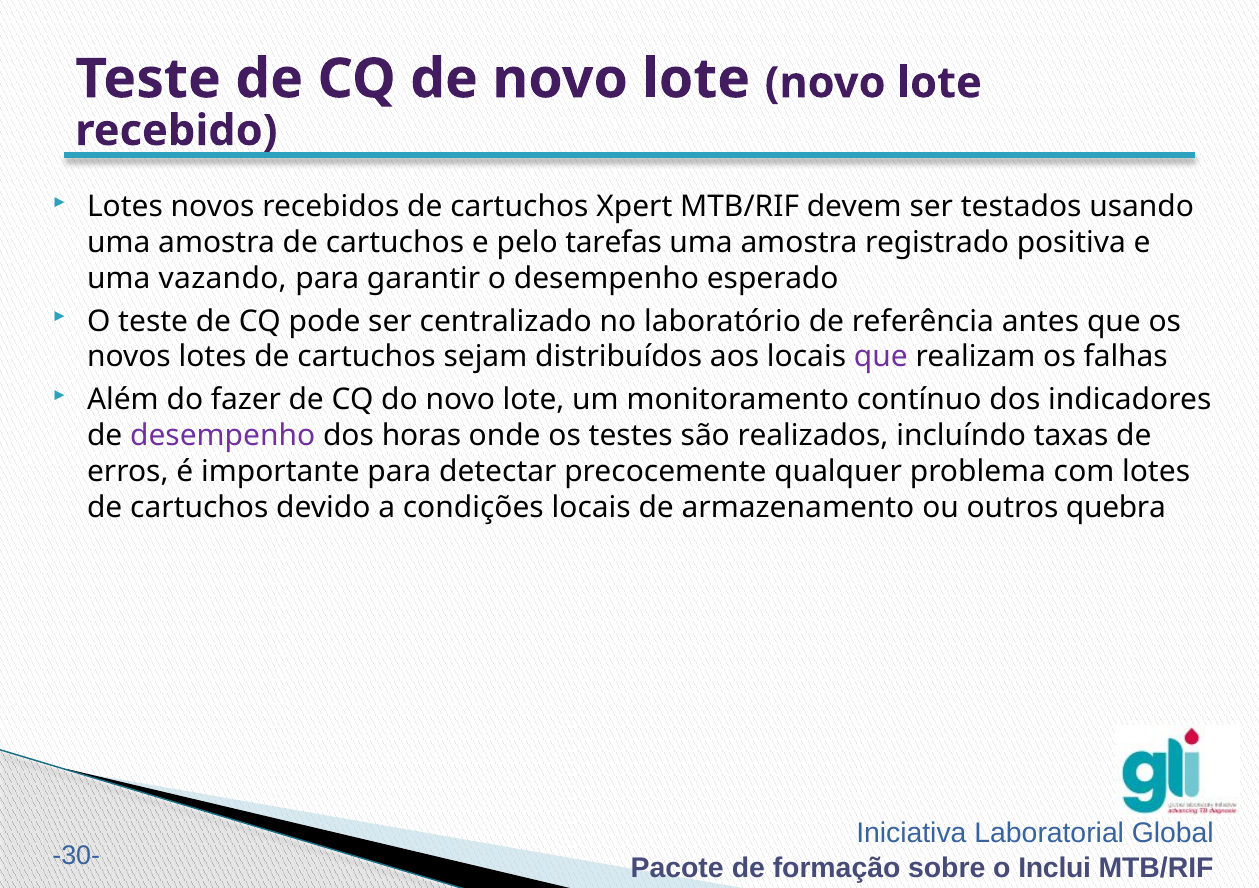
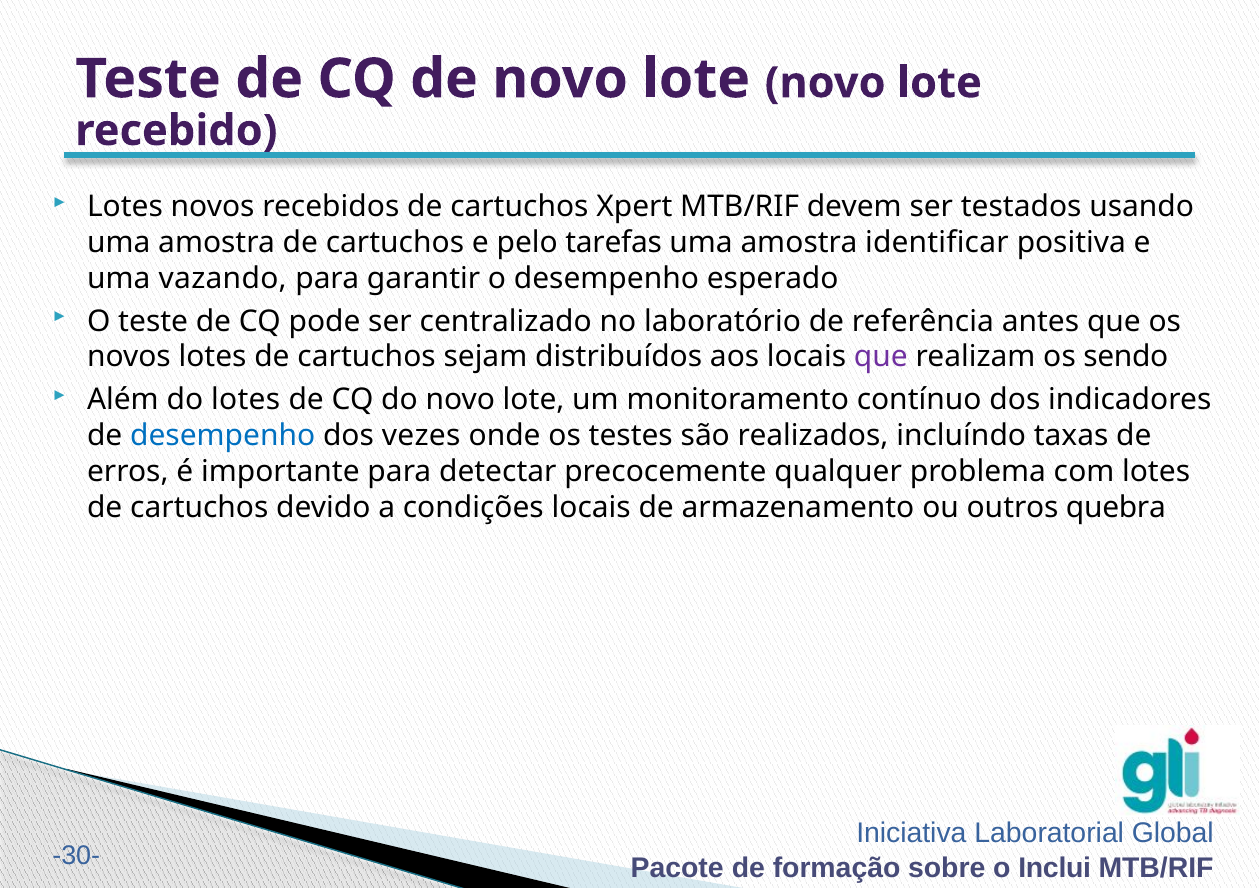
registrado: registrado -> identificar (937, 243)
falhas: falhas -> sendo (1126, 357)
do fazer: fazer -> lotes (246, 400)
desempenho colour: purple -> blue (223, 436)
horas: horas -> vezes (421, 436)
